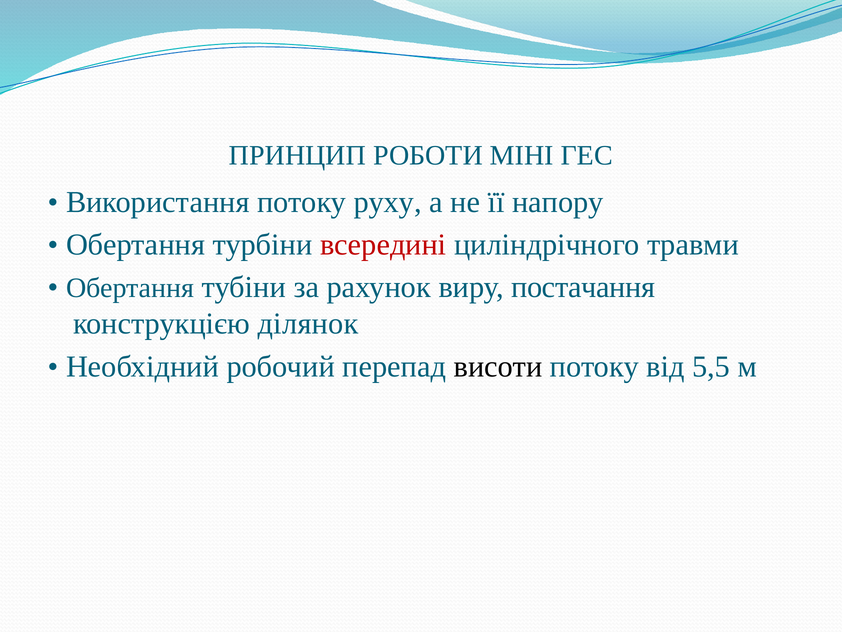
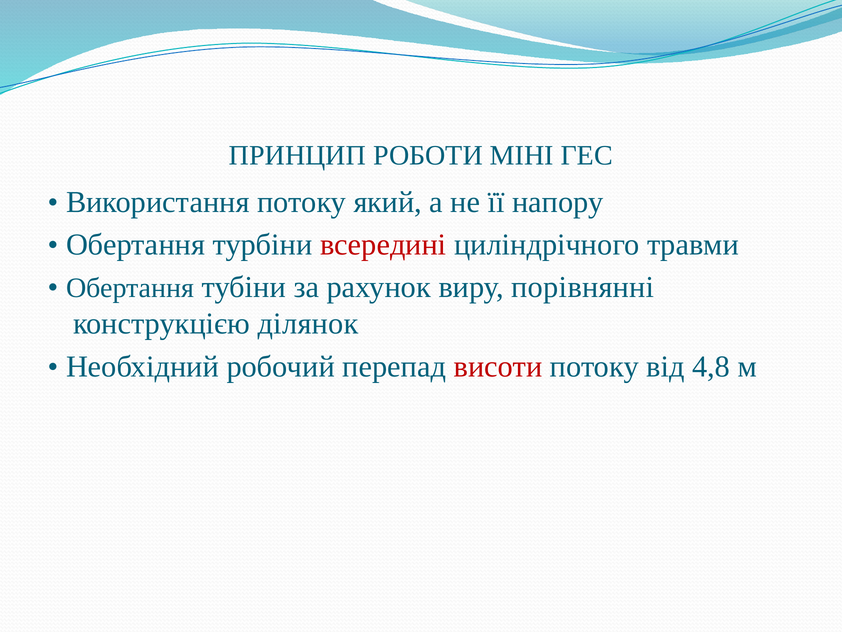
руху: руху -> який (388, 202)
постачання: постачання -> порівнянні (583, 287)
висоти colour: black -> red (498, 366)
5,5: 5,5 -> 4,8 (711, 366)
